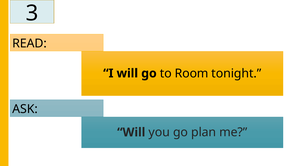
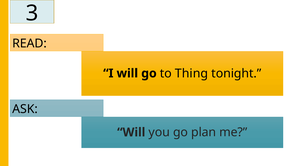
Room: Room -> Thing (191, 73)
